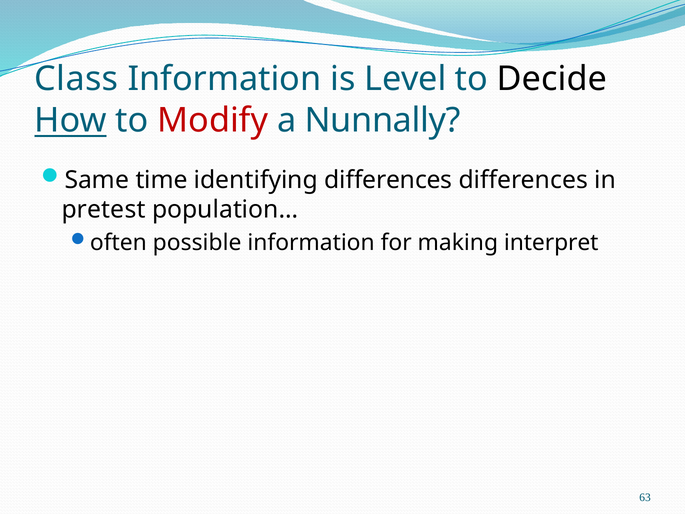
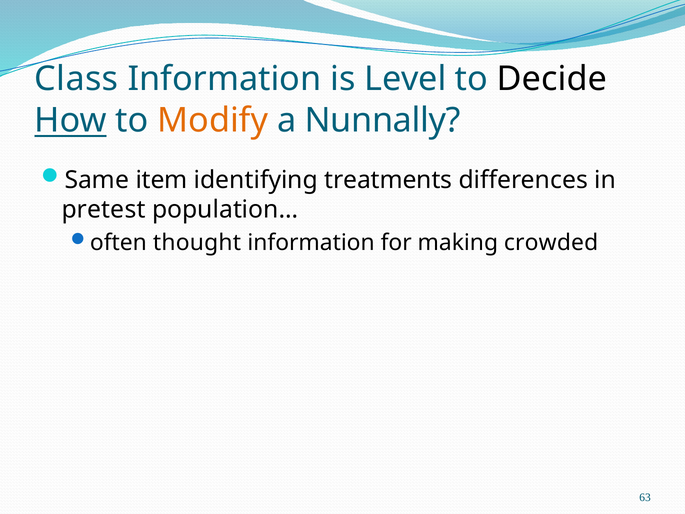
Modify colour: red -> orange (213, 120)
time: time -> item (162, 180)
identifying differences: differences -> treatments (388, 180)
possible: possible -> thought (197, 242)
interpret: interpret -> crowded (551, 242)
